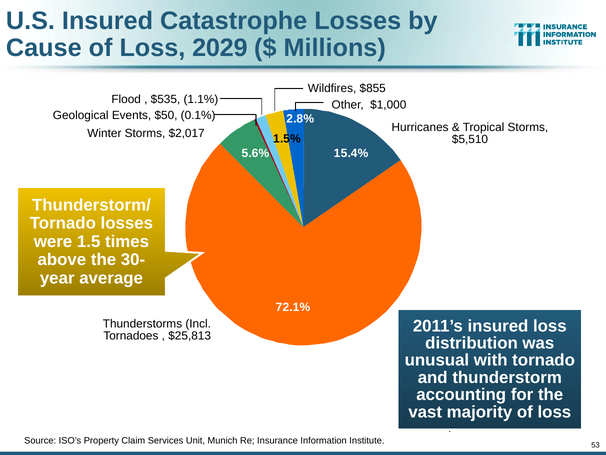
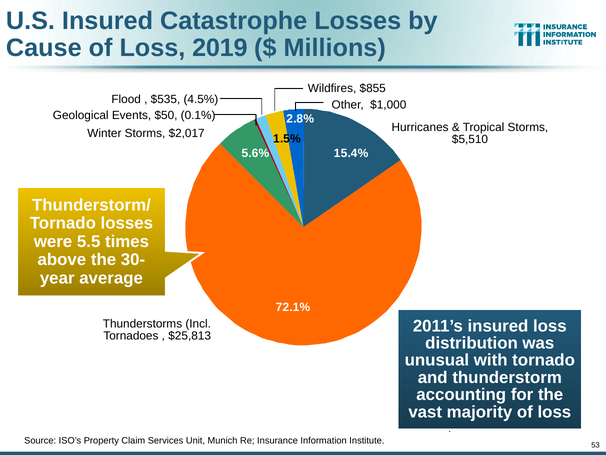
2029: 2029 -> 2019 (220, 48)
1.1%: 1.1% -> 4.5% (201, 99)
1.5: 1.5 -> 5.5 (89, 241)
